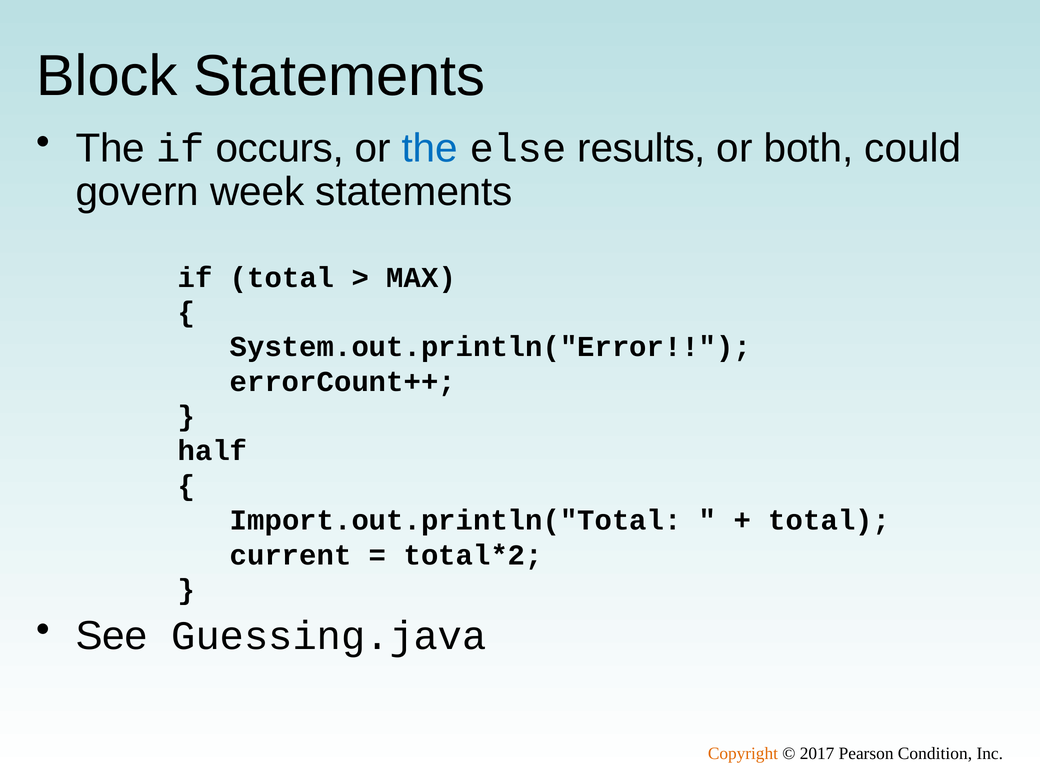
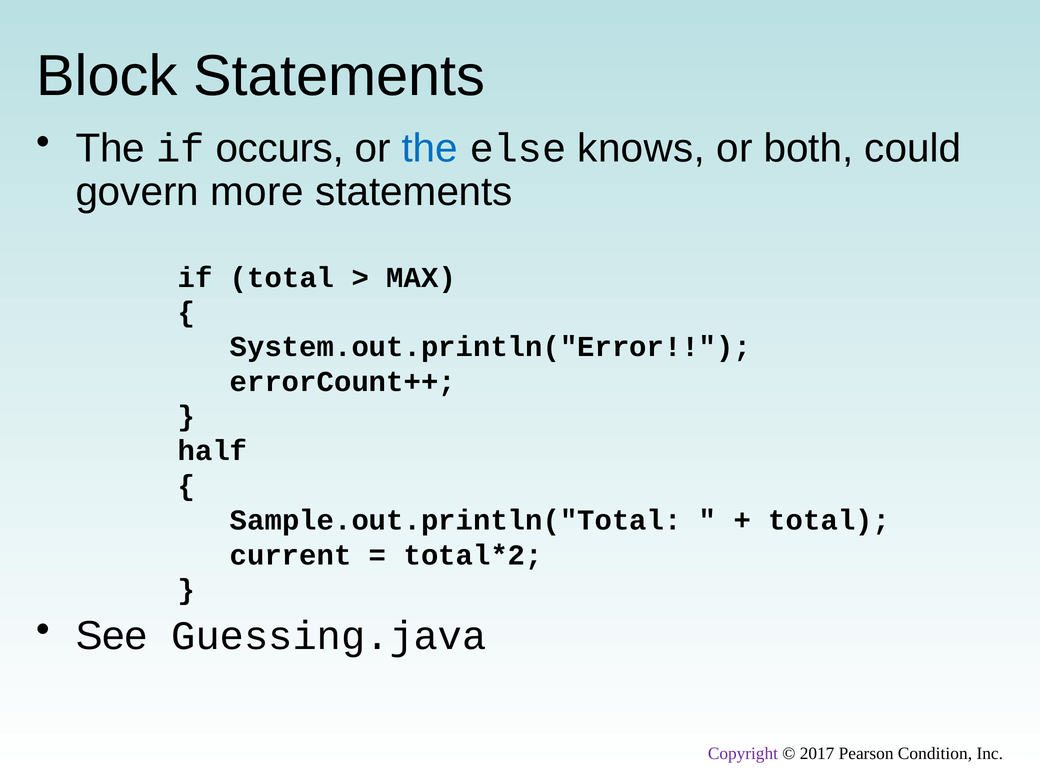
results: results -> knows (641, 148)
week: week -> more (257, 192)
Import.out.println("Total: Import.out.println("Total -> Sample.out.println("Total (456, 520)
Copyright colour: orange -> purple (743, 753)
